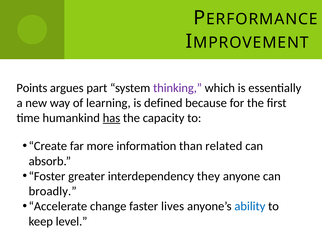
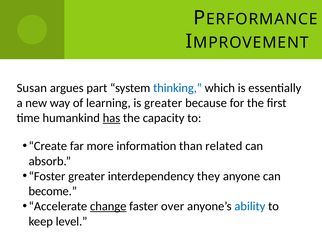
Points: Points -> Susan (32, 88)
thinking colour: purple -> blue (178, 88)
is defined: defined -> greater (163, 103)
broadly: broadly -> become (53, 191)
change underline: none -> present (108, 206)
lives: lives -> over (173, 206)
